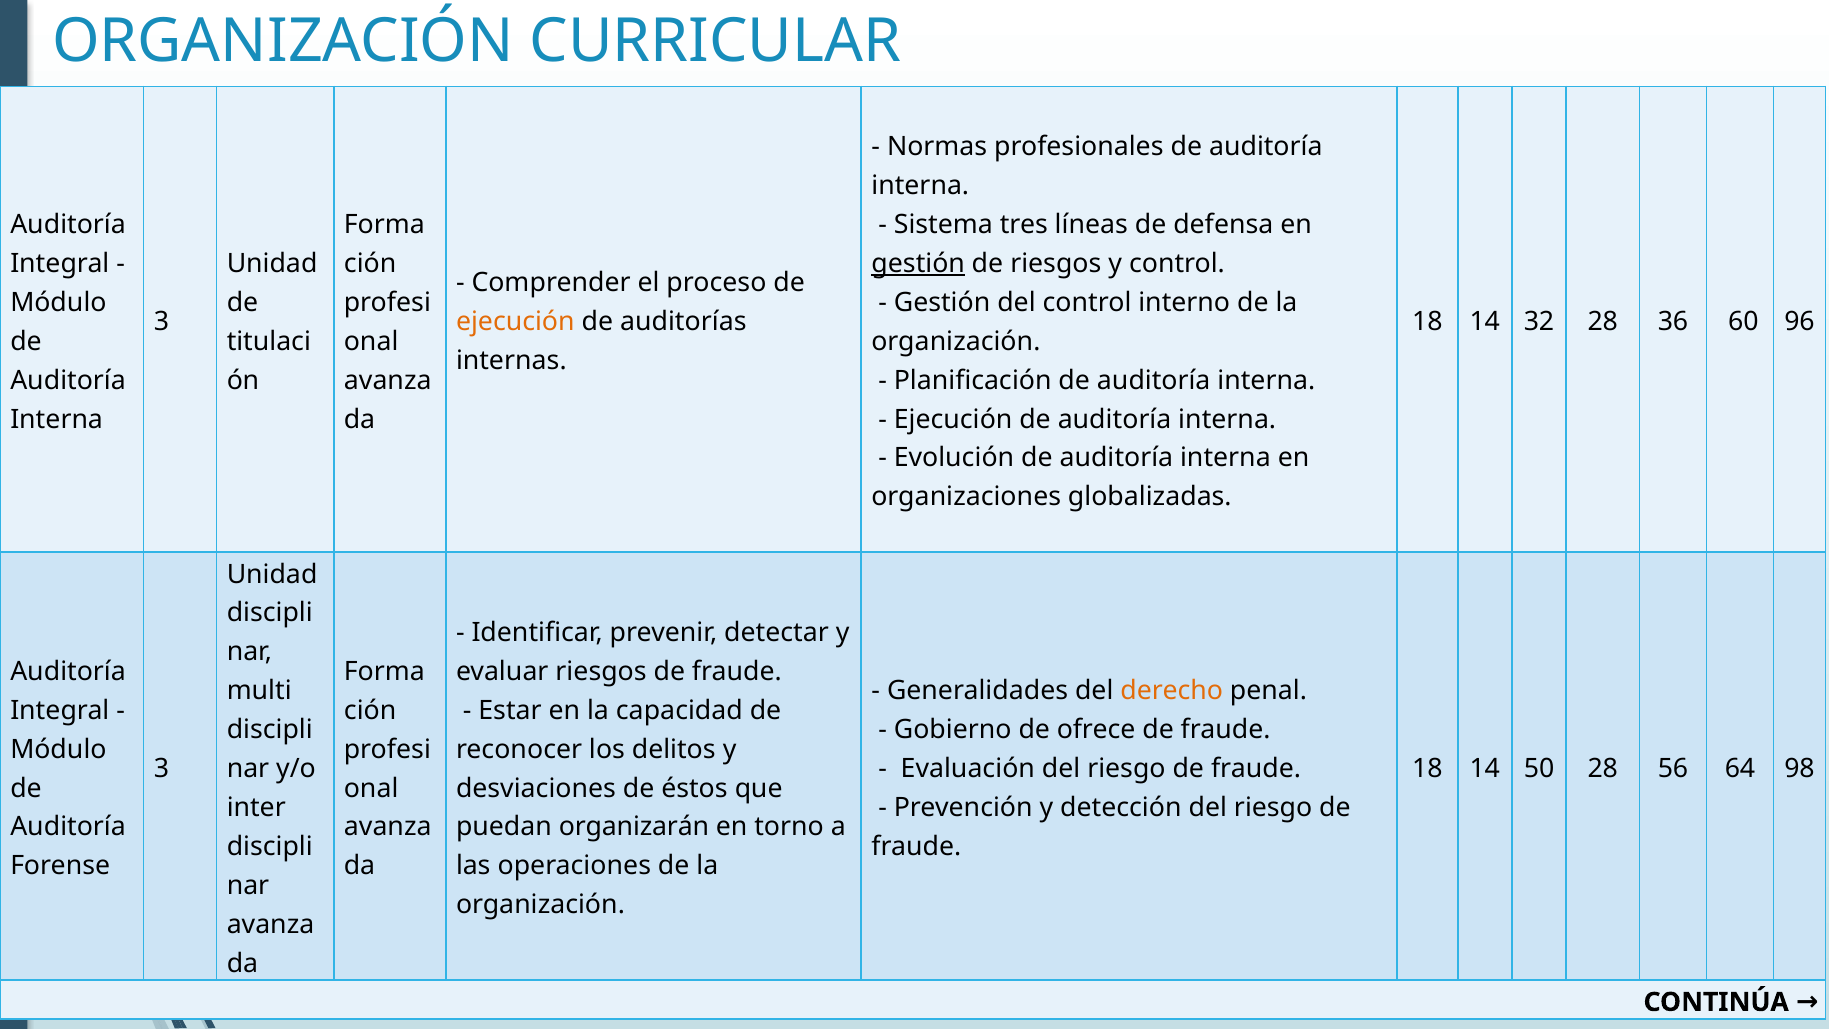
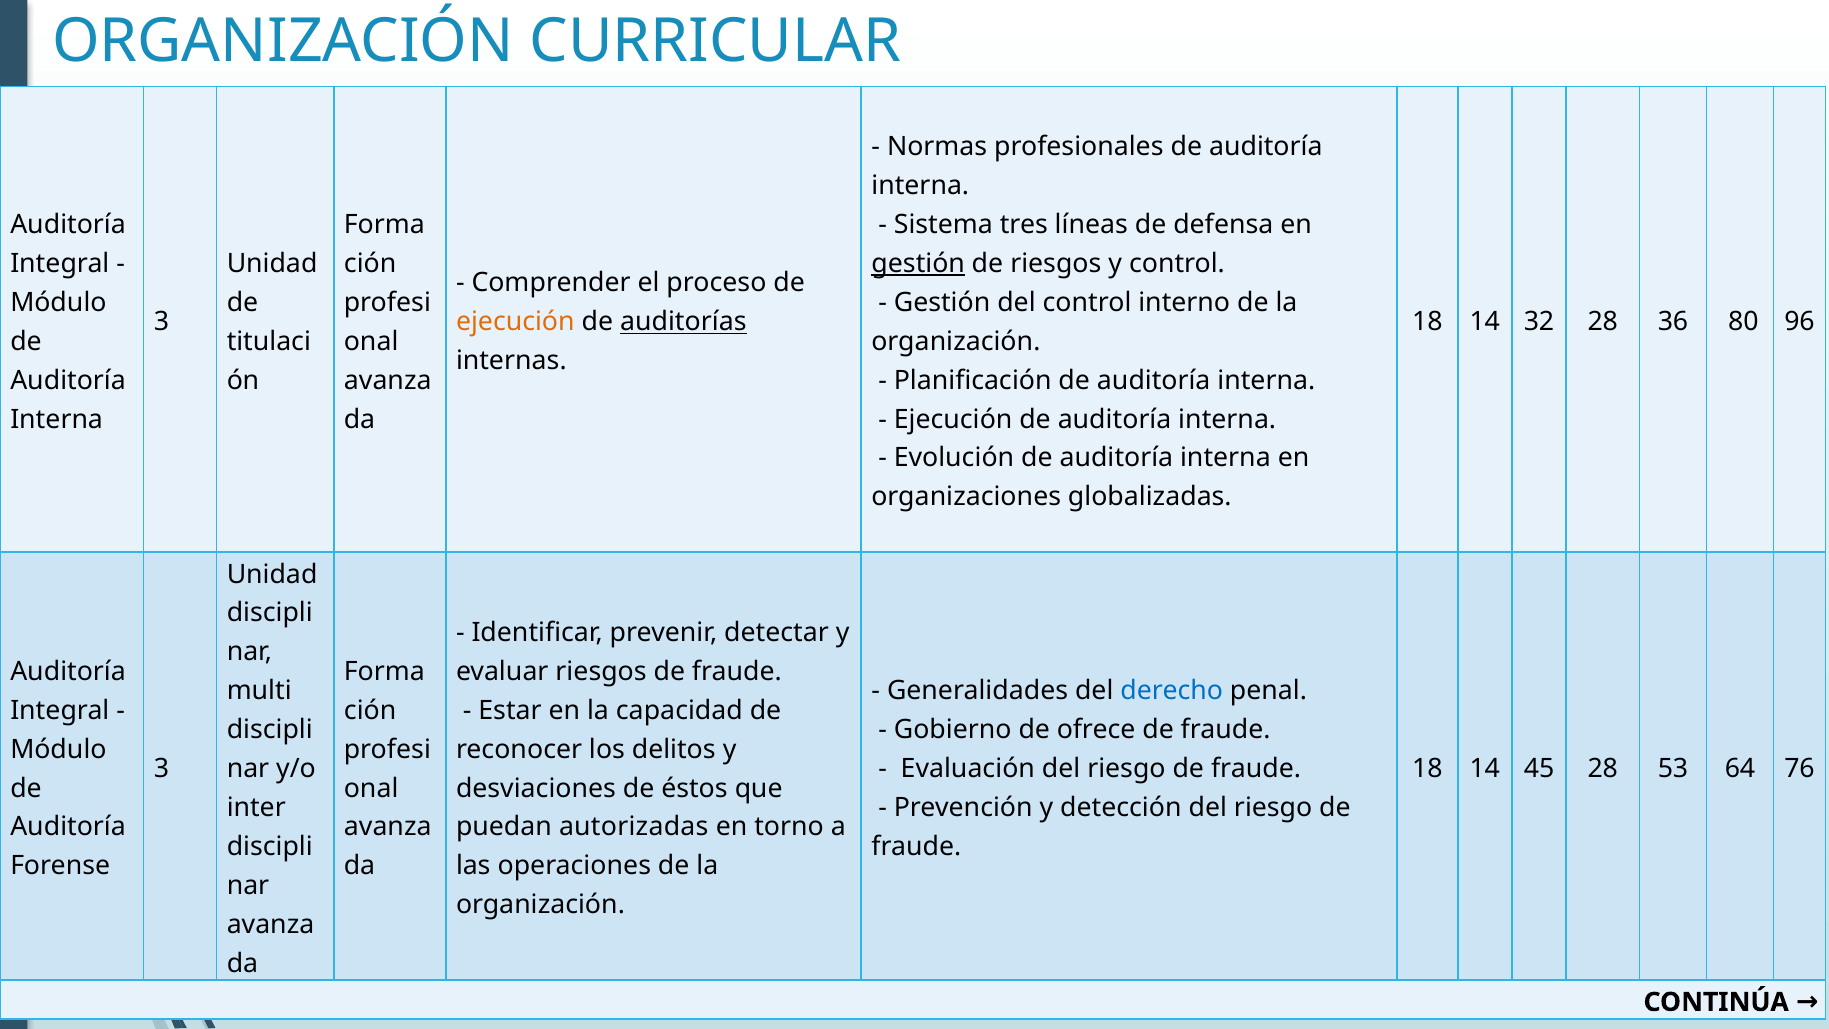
auditorías underline: none -> present (683, 322)
60: 60 -> 80 (1743, 322)
derecho colour: orange -> blue (1172, 691)
50: 50 -> 45 (1539, 769)
56: 56 -> 53 (1673, 769)
98: 98 -> 76 (1799, 769)
organizarán: organizarán -> autorizadas (634, 827)
